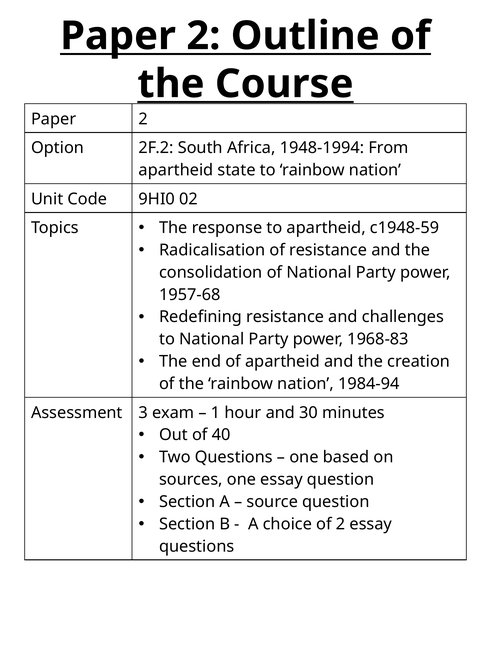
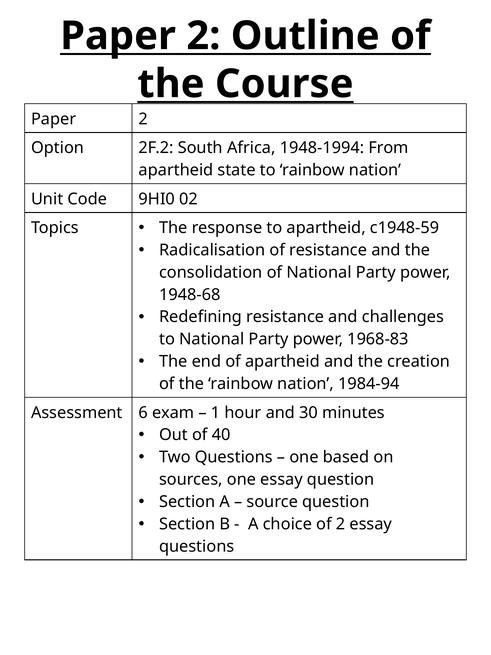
1957-68: 1957-68 -> 1948-68 (190, 294)
3: 3 -> 6 (143, 412)
